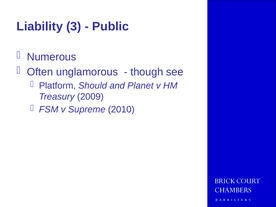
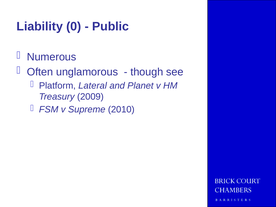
3: 3 -> 0 (74, 26)
Should: Should -> Lateral (93, 86)
